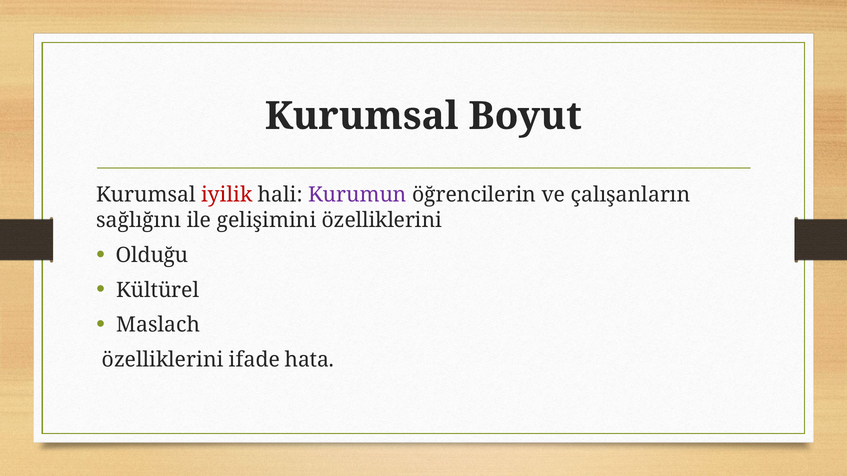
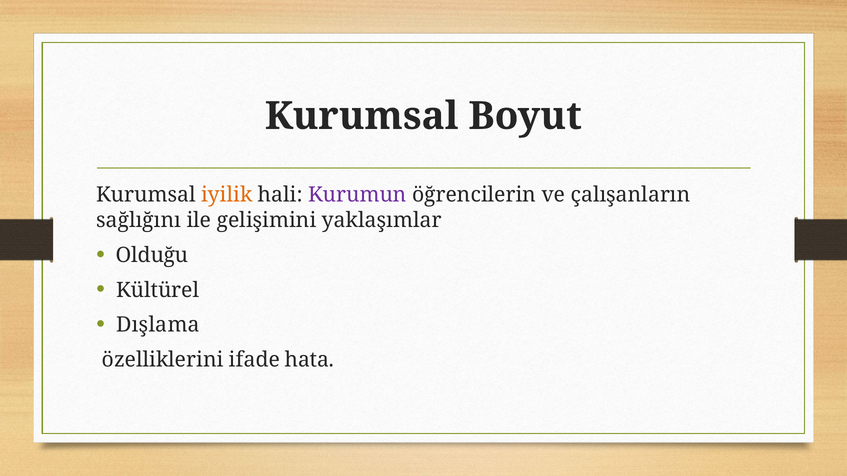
iyilik colour: red -> orange (227, 195)
gelişimini özelliklerini: özelliklerini -> yaklaşımlar (382, 220)
Maslach: Maslach -> Dışlama (158, 325)
